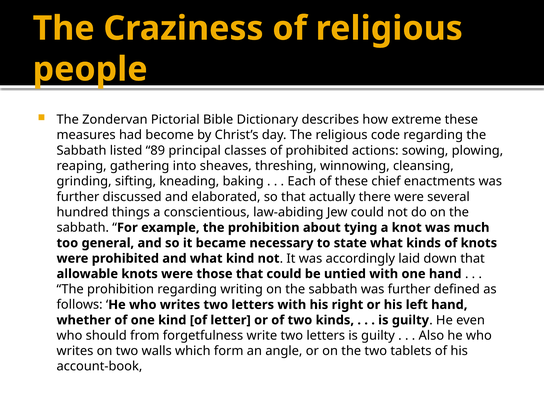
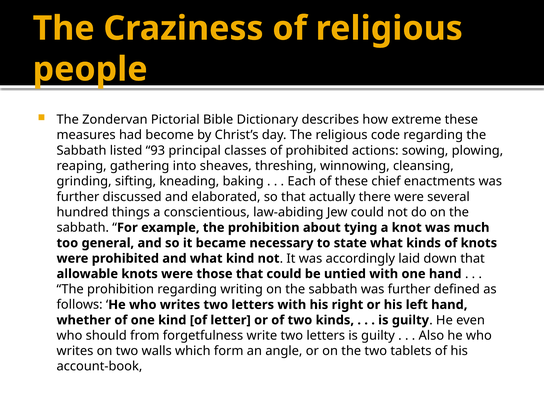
89: 89 -> 93 (155, 150)
